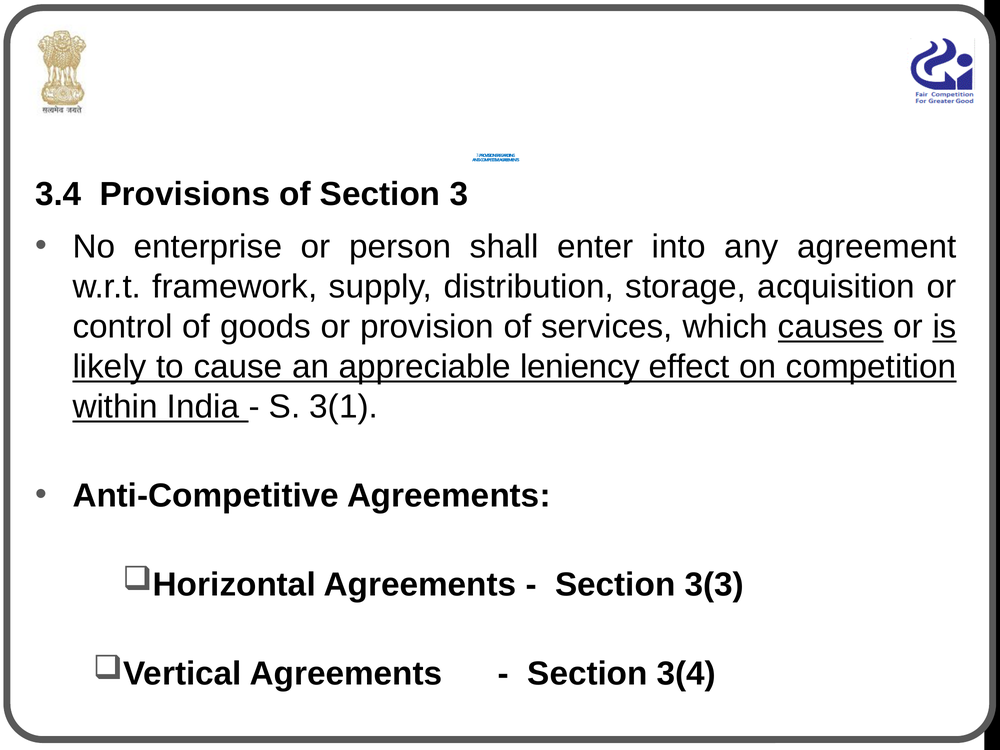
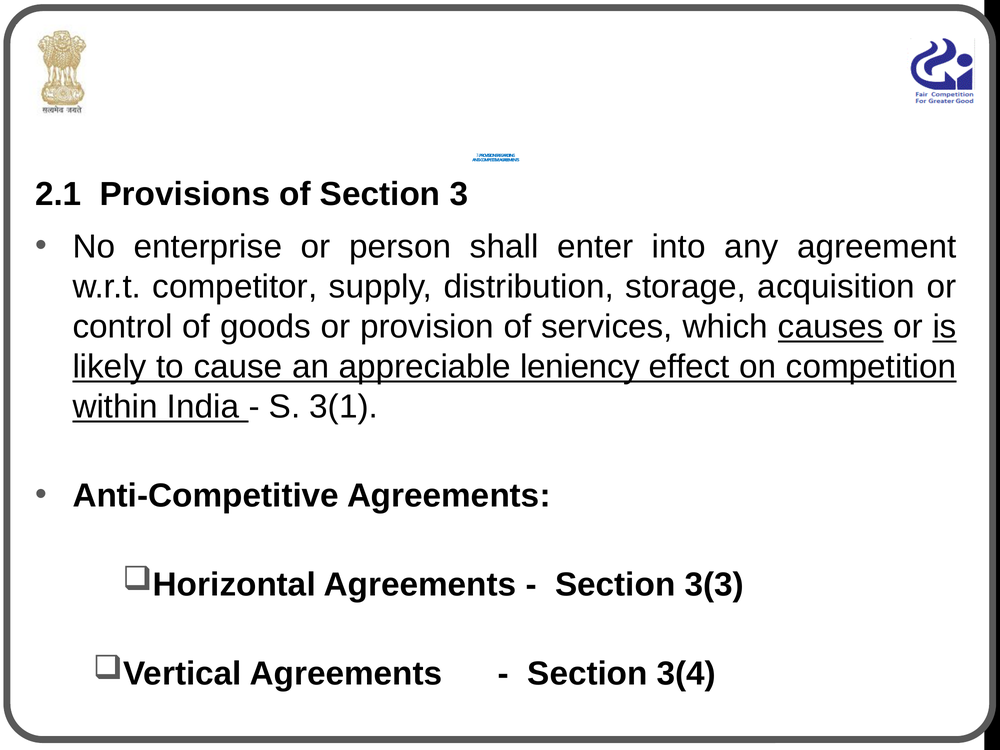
3.4: 3.4 -> 2.1 (58, 194)
framework: framework -> competitor (235, 287)
